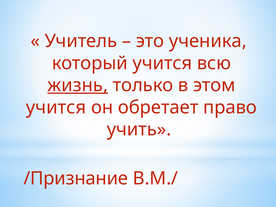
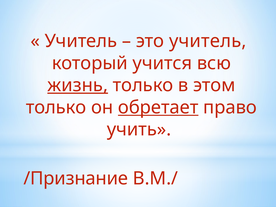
это ученика: ученика -> учитель (208, 41)
учится: учится -> только (56, 107)
обретает underline: none -> present (158, 107)
